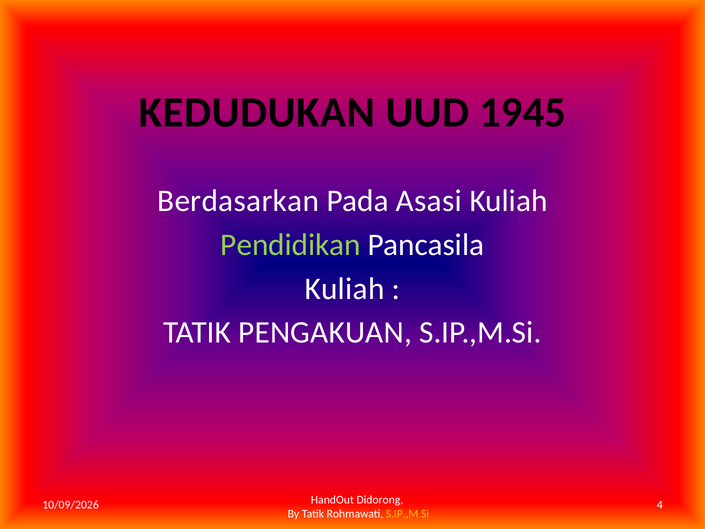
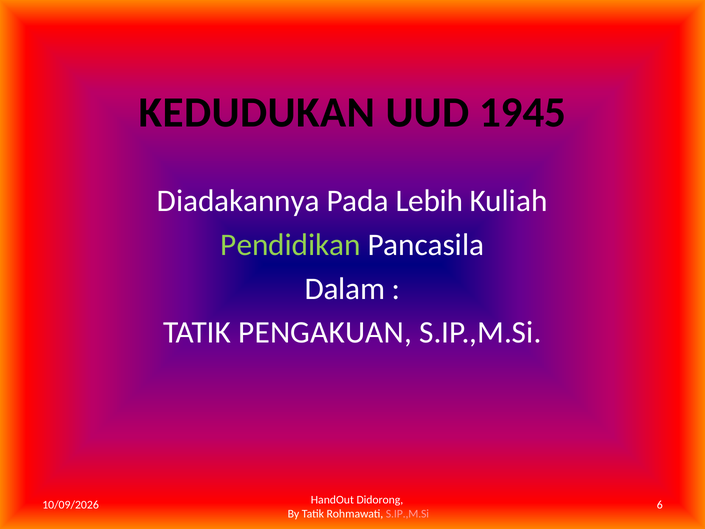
Berdasarkan: Berdasarkan -> Diadakannya (238, 201)
Asasi: Asasi -> Lebih (429, 201)
Kuliah: Kuliah -> Dalam (345, 289)
4: 4 -> 6 (660, 505)
S.IP.,M.Si colour: yellow -> pink (407, 514)
